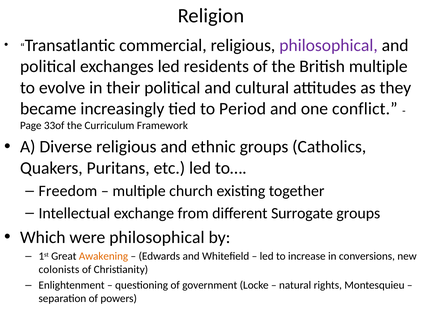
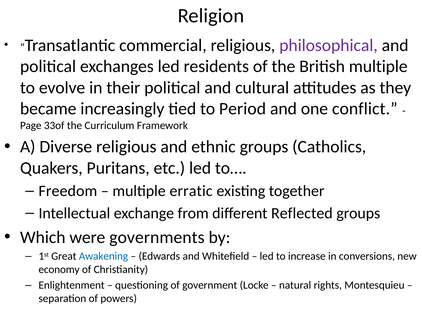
church: church -> erratic (191, 191)
Surrogate: Surrogate -> Reflected (302, 214)
were philosophical: philosophical -> governments (157, 238)
Awakening colour: orange -> blue (103, 257)
colonists: colonists -> economy (59, 270)
